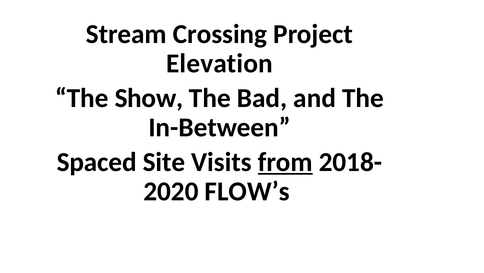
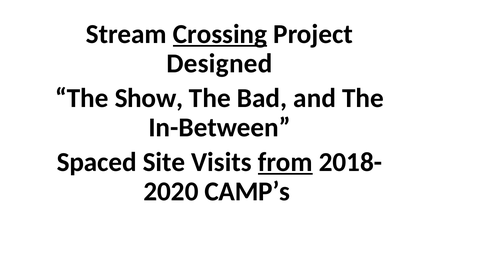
Crossing underline: none -> present (220, 34)
Elevation: Elevation -> Designed (219, 63)
FLOW’s: FLOW’s -> CAMP’s (247, 191)
